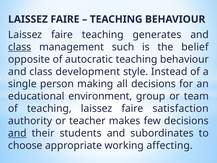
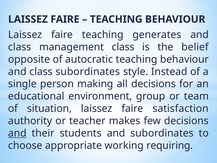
class underline: present -> none (20, 47)
management such: such -> class (123, 47)
class development: development -> subordinates (88, 72)
of teaching: teaching -> situation (49, 108)
affecting: affecting -> requiring (170, 145)
